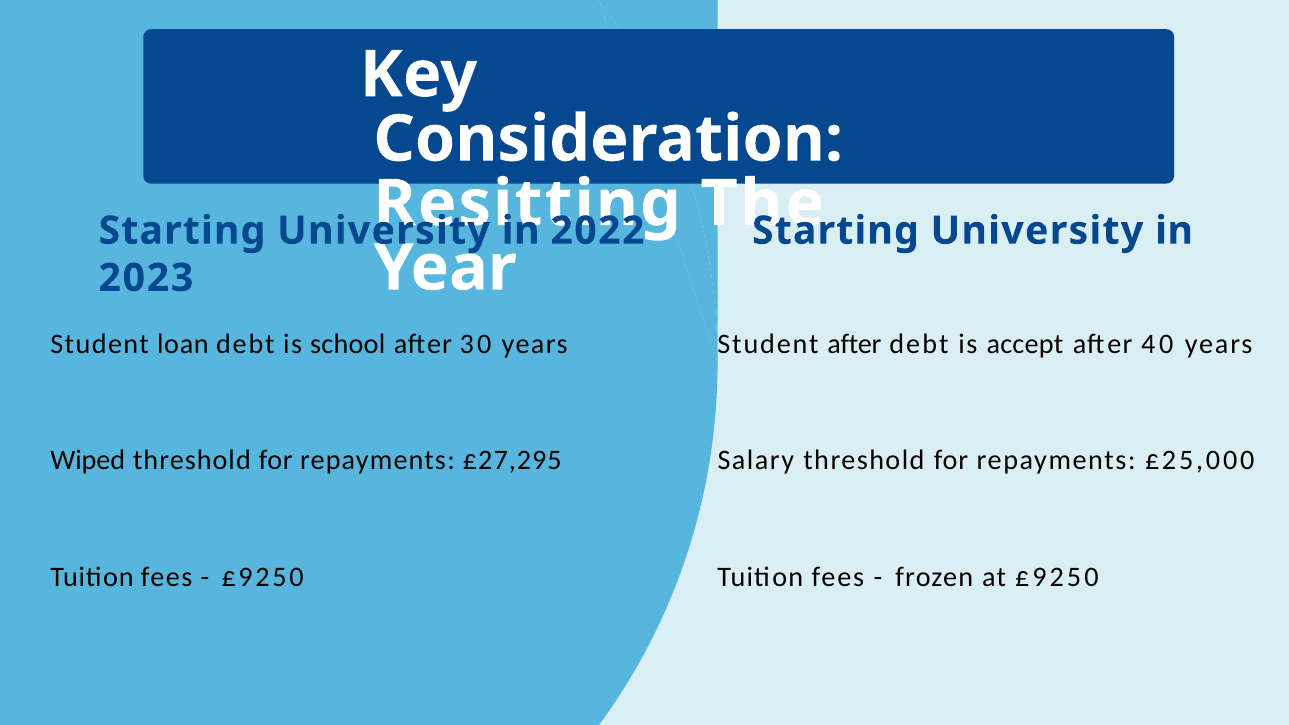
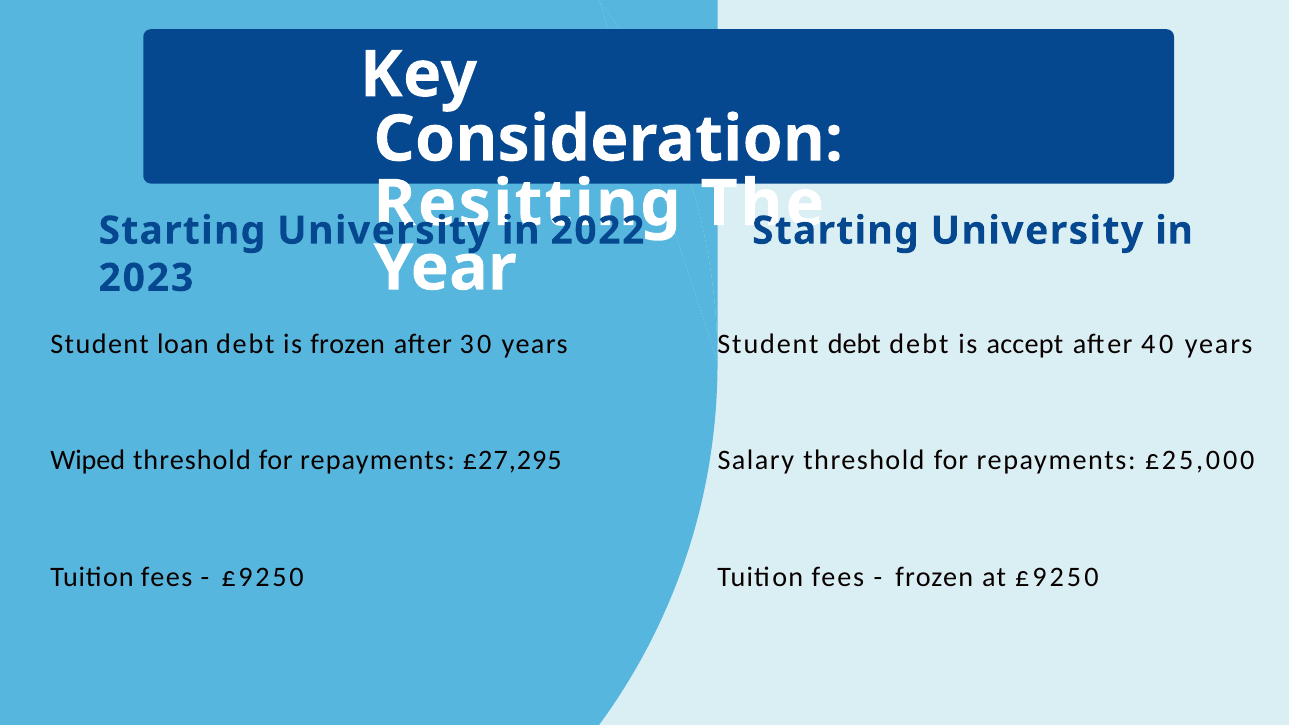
is school: school -> frozen (348, 344)
Student after: after -> debt (854, 344)
